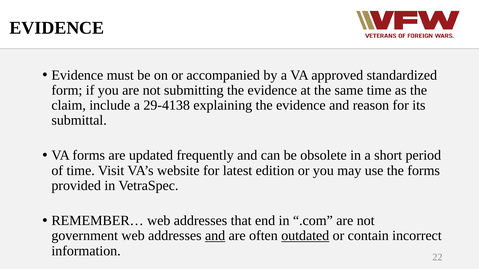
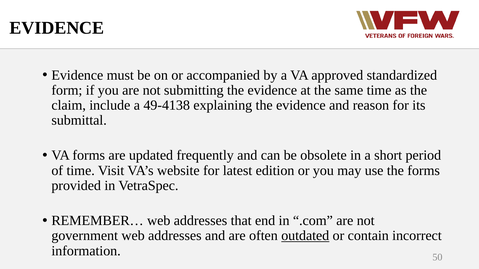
29-4138: 29-4138 -> 49-4138 (167, 105)
and underline: present -> none (215, 236)
22: 22 -> 50 (437, 258)
